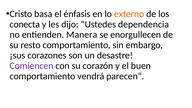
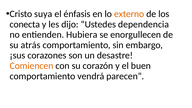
basa: basa -> suya (43, 14)
Manera: Manera -> Hubiera (82, 35)
resto: resto -> atrás (31, 45)
Comiencen colour: purple -> orange (31, 66)
